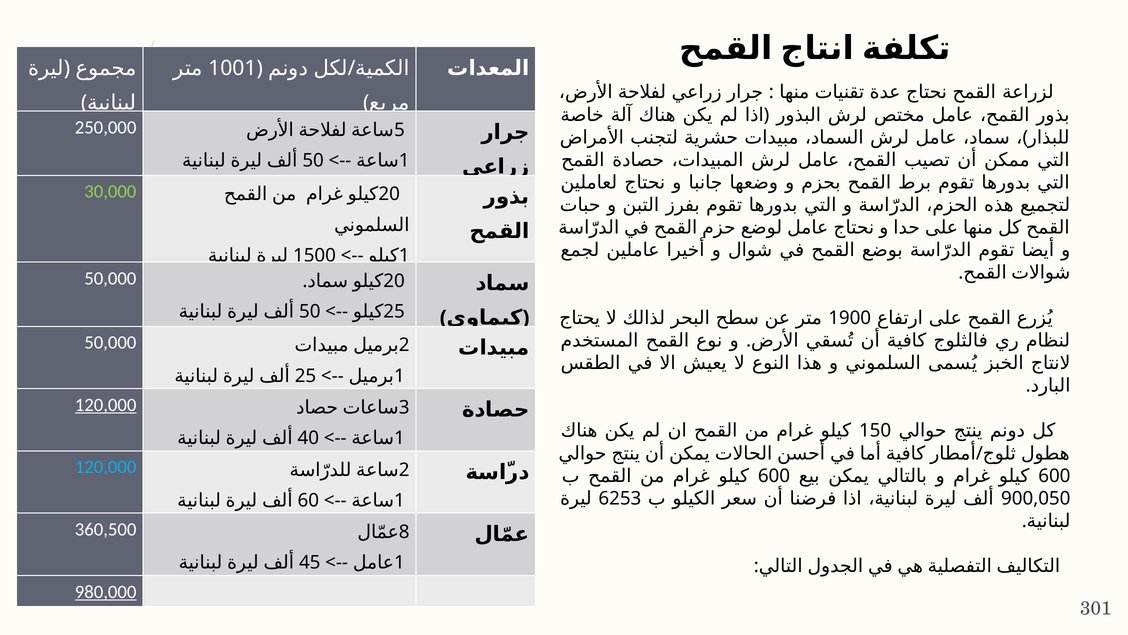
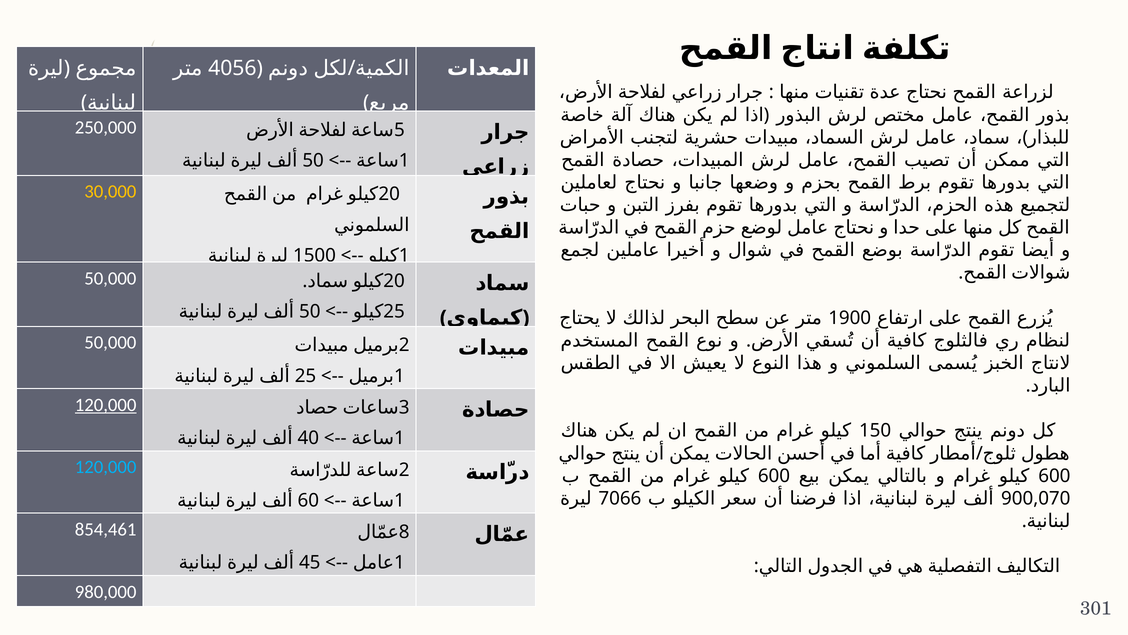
1001: 1001 -> 4056 (232, 68)
30,000 colour: light green -> yellow (110, 191)
6253: 6253 -> 7066 (620, 498)
900,050: 900,050 -> 900,070 (1036, 498)
360,500: 360,500 -> 854,461 (106, 529)
980,000 underline: present -> none (106, 592)
